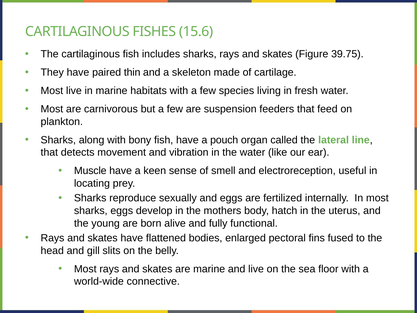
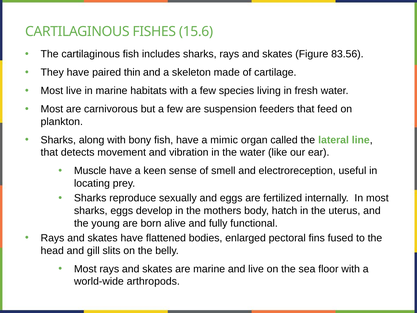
39.75: 39.75 -> 83.56 (347, 54)
pouch: pouch -> mimic (224, 140)
connective: connective -> arthropods (153, 281)
